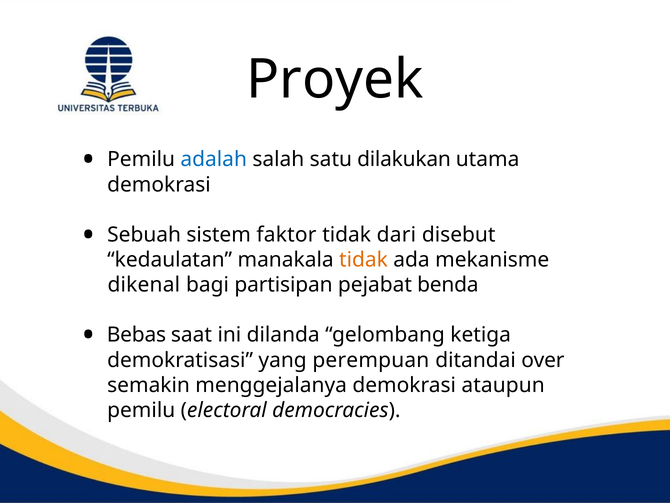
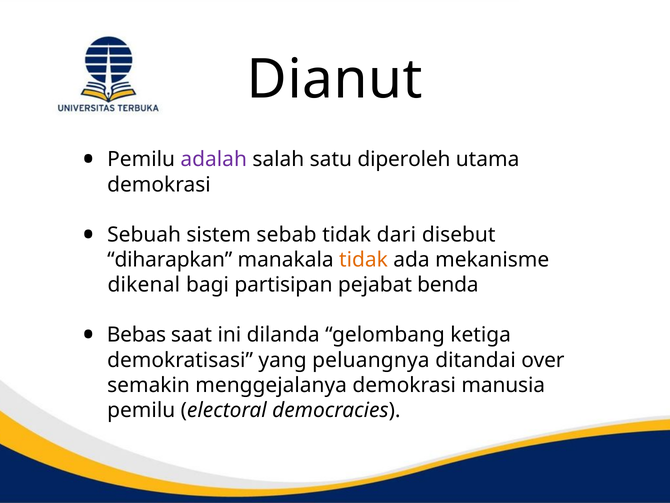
Proyek: Proyek -> Dianut (335, 80)
adalah colour: blue -> purple (214, 159)
dilakukan: dilakukan -> diperoleh (404, 159)
faktor: faktor -> sebab (286, 234)
kedaulatan: kedaulatan -> diharapkan (170, 260)
perempuan: perempuan -> peluangnya (371, 360)
ataupun: ataupun -> manusia (503, 385)
